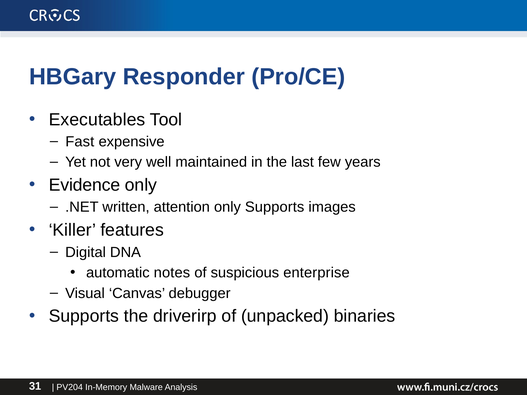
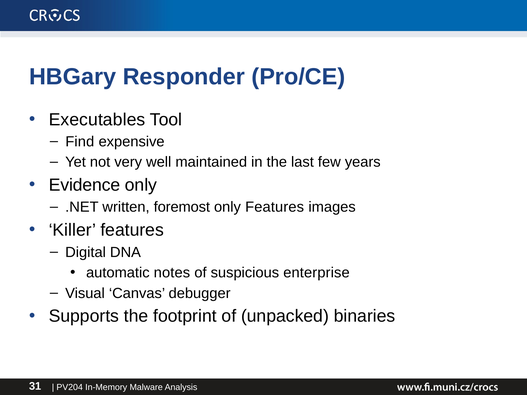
Fast: Fast -> Find (80, 142)
attention: attention -> foremost (182, 207)
only Supports: Supports -> Features (275, 207)
driverirp: driverirp -> footprint (185, 316)
